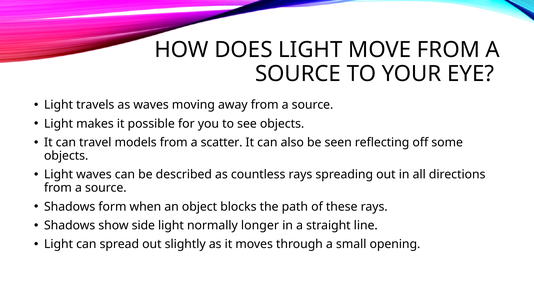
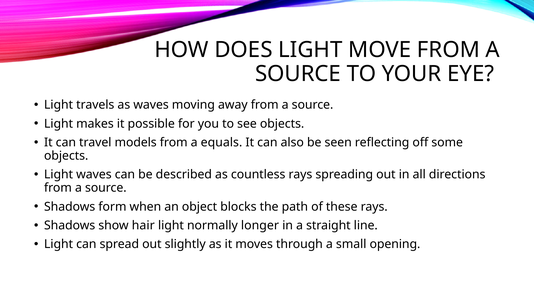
scatter: scatter -> equals (222, 142)
side: side -> hair (143, 225)
